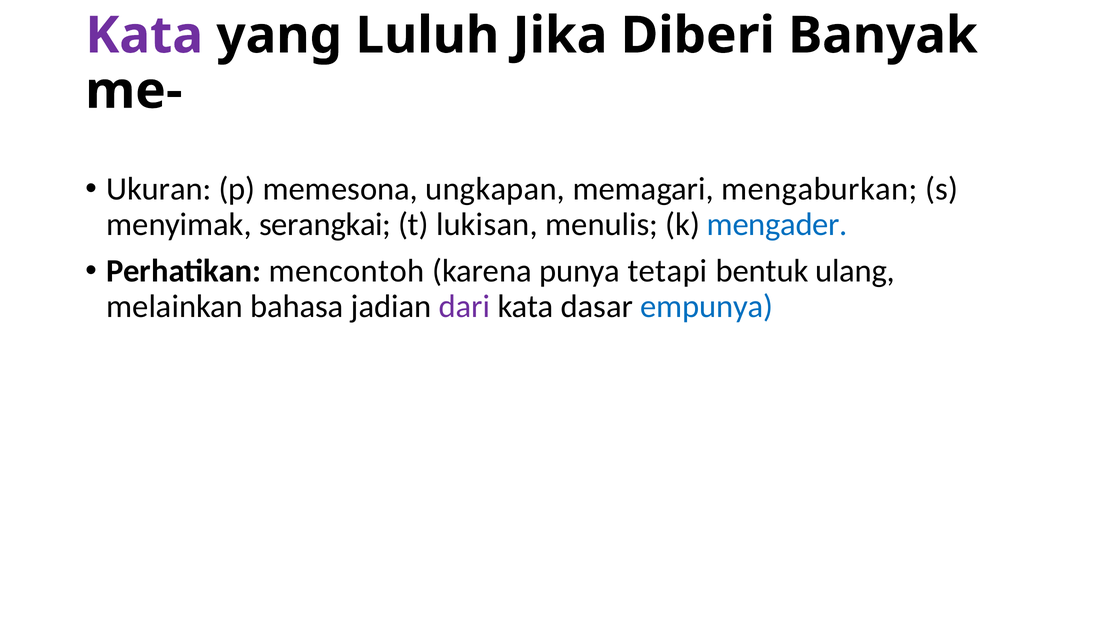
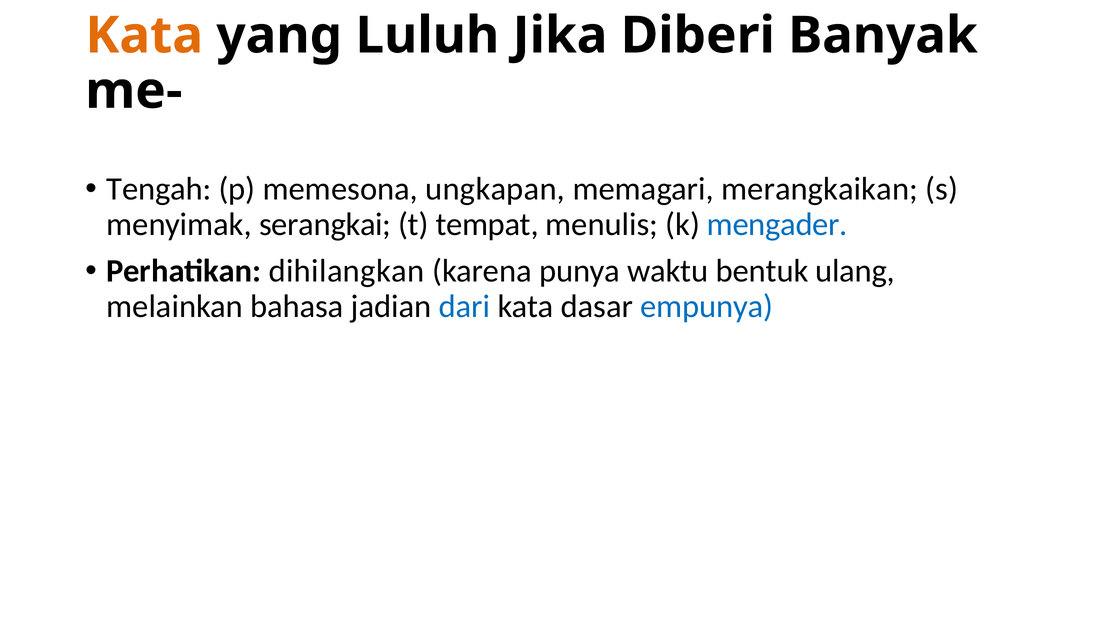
Kata colour: purple -> orange (144, 36)
Ukuran: Ukuran -> Tengah (159, 189)
mengaburkan: mengaburkan -> merangkaikan (820, 189)
lukisan: lukisan -> tempat (487, 224)
mencontoh: mencontoh -> dihilangkan (347, 271)
tetapi: tetapi -> waktu (668, 271)
dari colour: purple -> blue (464, 307)
